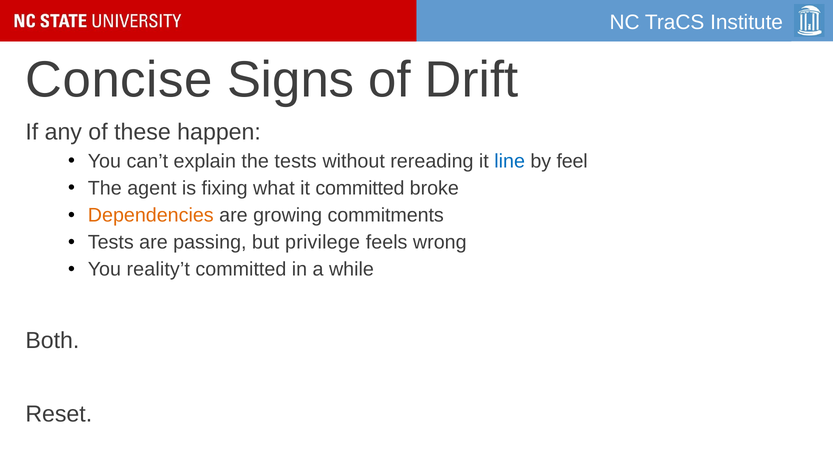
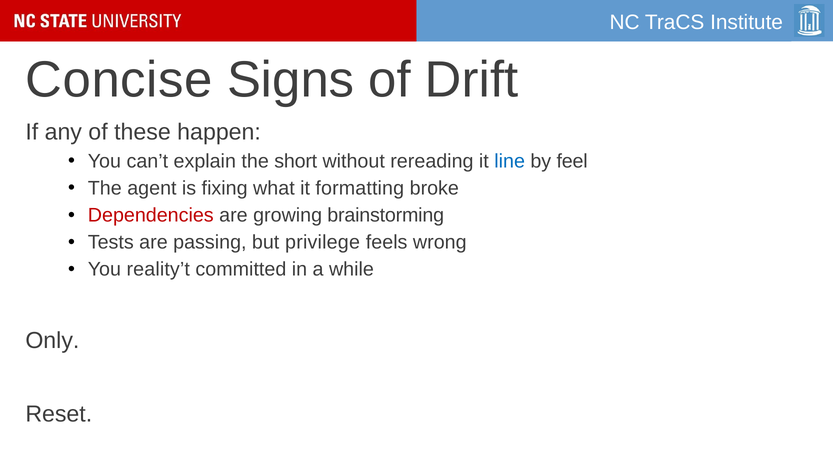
the tests: tests -> short (296, 161)
it committed: committed -> formatting (360, 188)
Dependencies colour: orange -> red (151, 215)
commitments: commitments -> brainstorming (386, 215)
Both: Both -> Only (52, 340)
